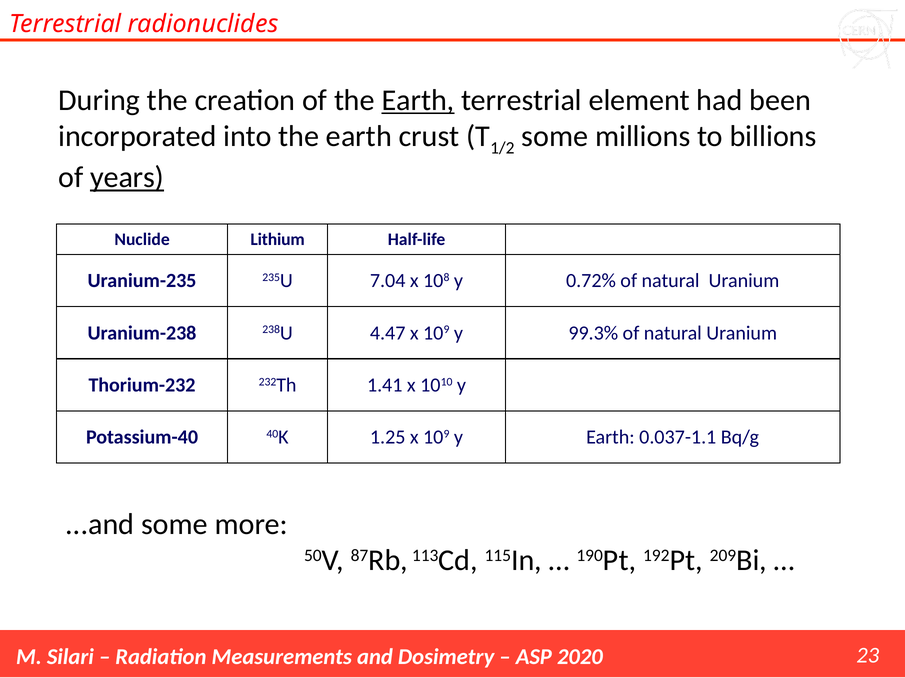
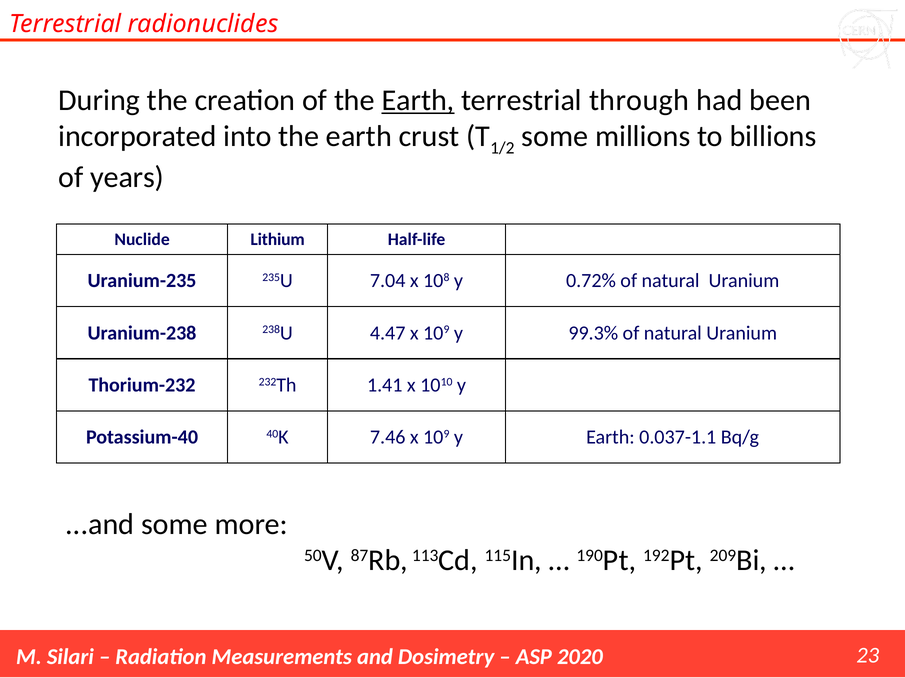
element: element -> through (639, 100)
years underline: present -> none (127, 178)
1.25: 1.25 -> 7.46 (388, 438)
